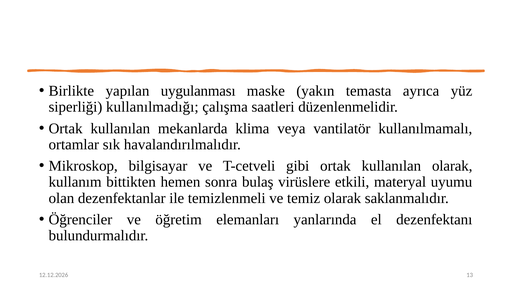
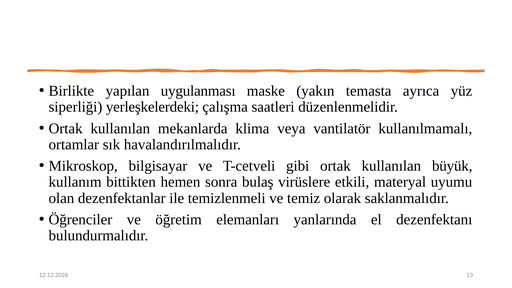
kullanılmadığı: kullanılmadığı -> yerleşkelerdeki (152, 107)
kullanılan olarak: olarak -> büyük (452, 166)
